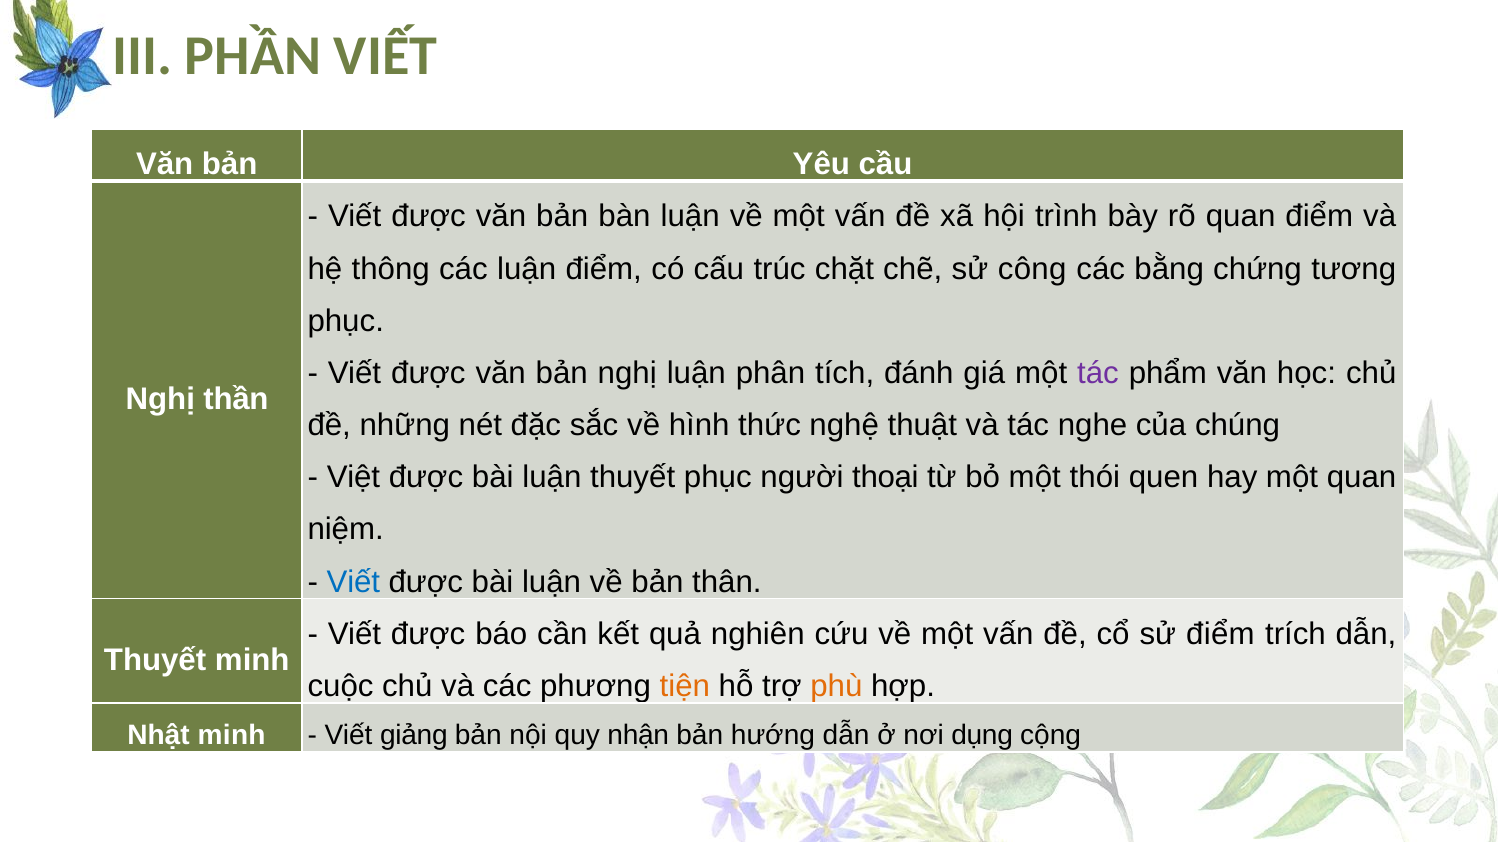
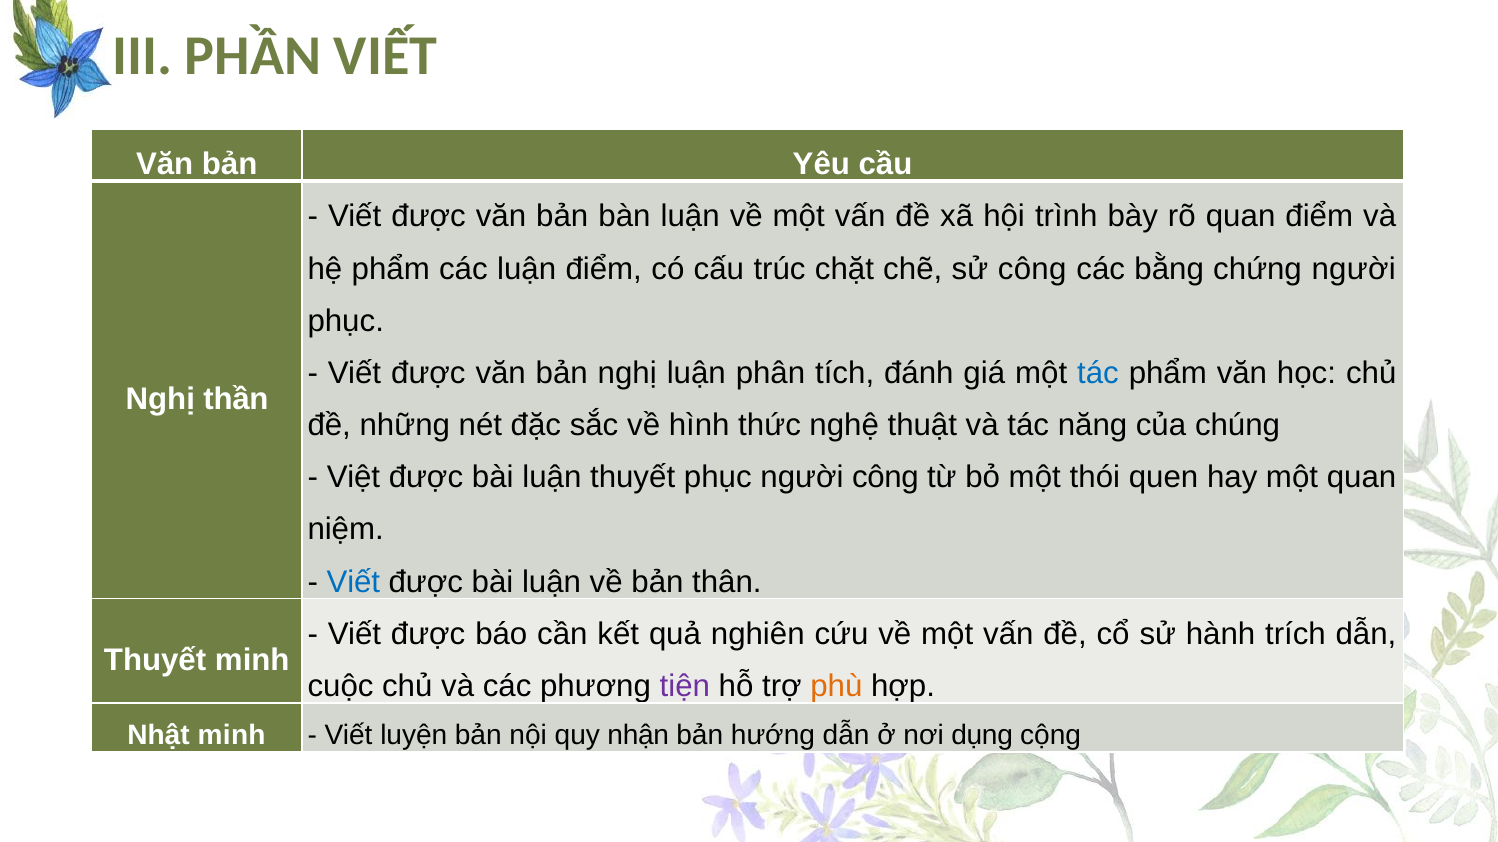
hệ thông: thông -> phẩm (391, 269)
chứng tương: tương -> người (1354, 269)
tác colour: purple -> blue (1098, 373)
nghe: nghe -> năng (1093, 426)
người thoại: thoại -> công (885, 478)
sử điểm: điểm -> hành (1221, 634)
tiện colour: orange -> purple (685, 687)
giảng: giảng -> luyện (414, 736)
